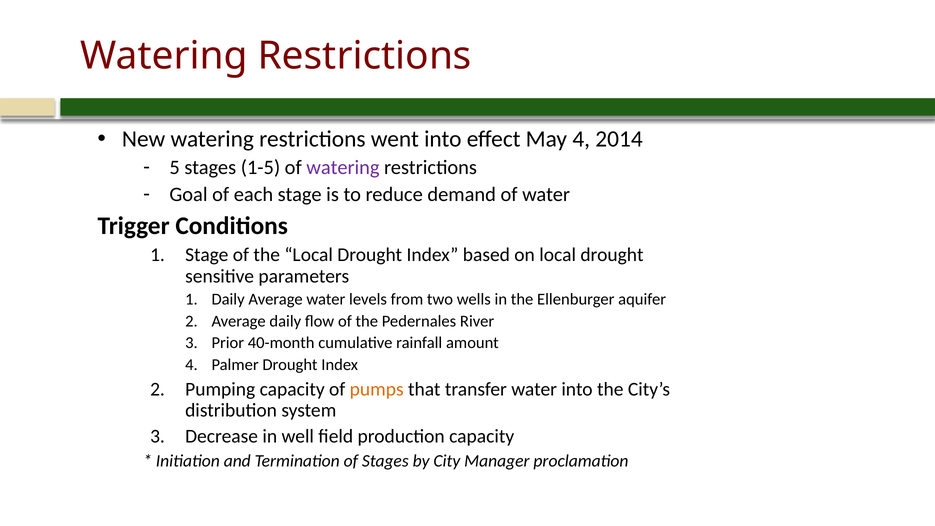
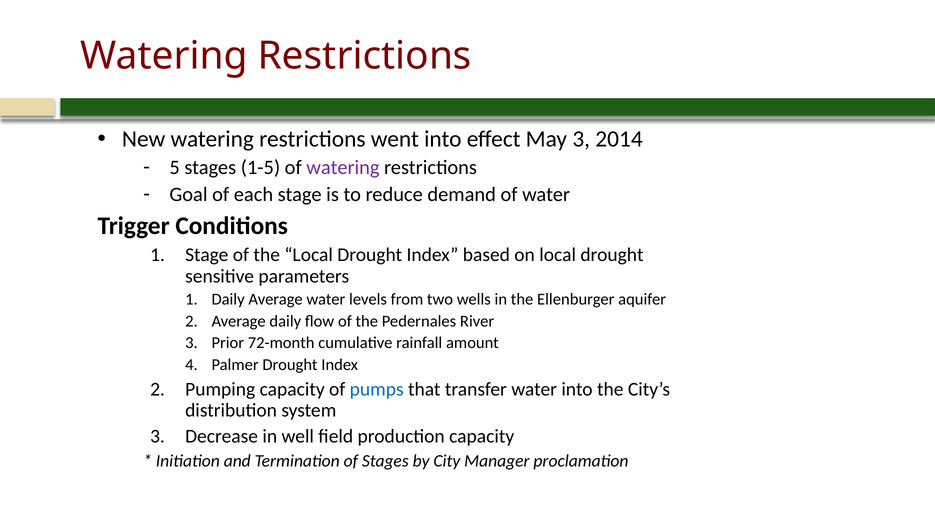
May 4: 4 -> 3 (581, 139)
40-month: 40-month -> 72-month (281, 343)
pumps colour: orange -> blue (377, 389)
